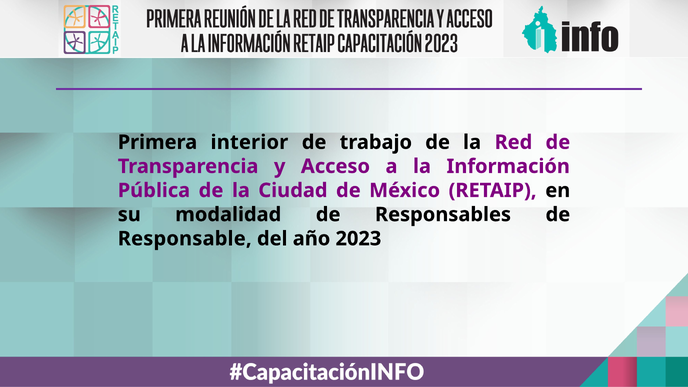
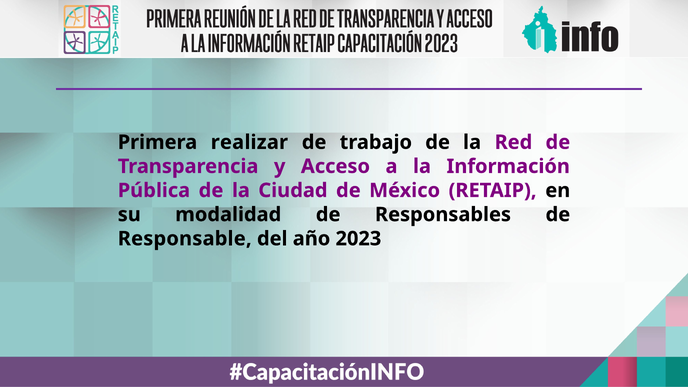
interior: interior -> realizar (249, 142)
